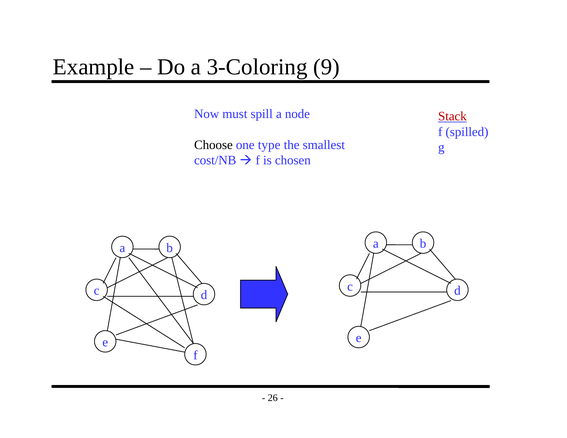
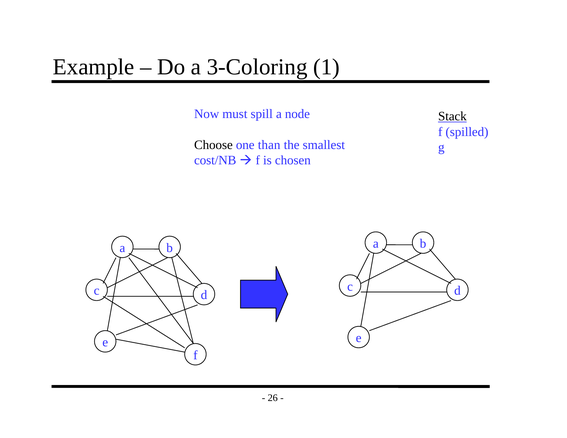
9: 9 -> 1 (327, 67)
Stack colour: red -> black (452, 116)
type: type -> than (269, 145)
